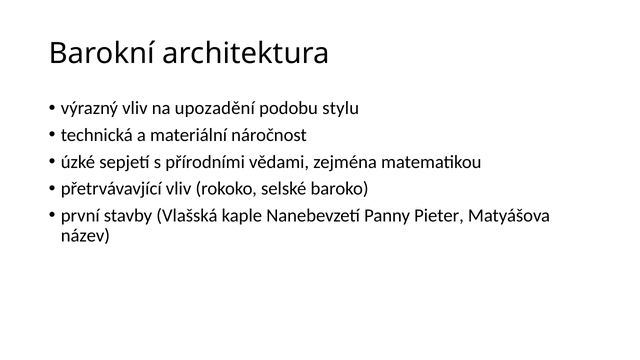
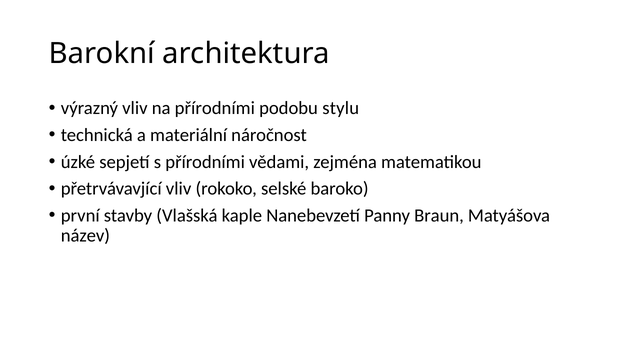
na upozadění: upozadění -> přírodními (215, 108)
Pieter: Pieter -> Braun (439, 216)
